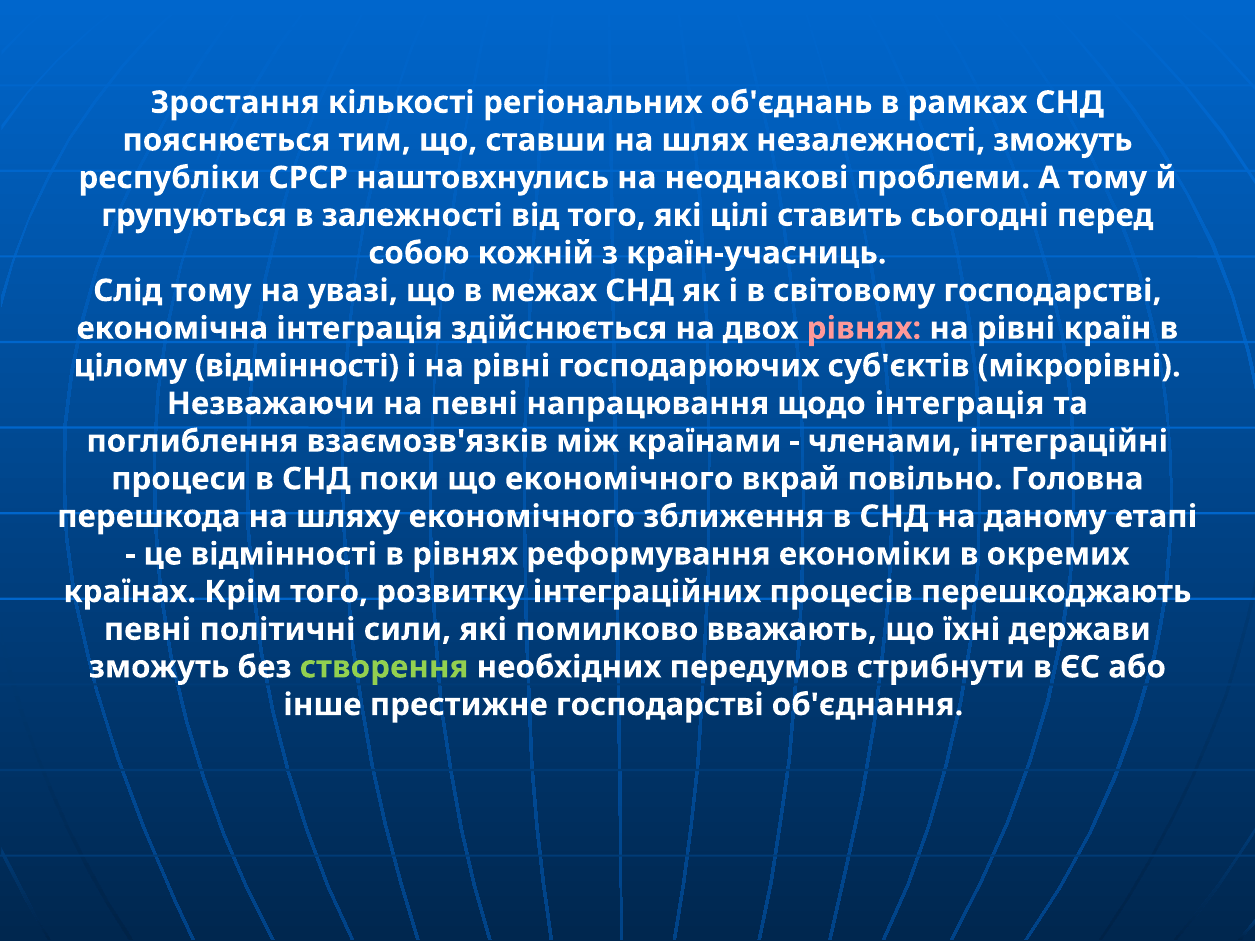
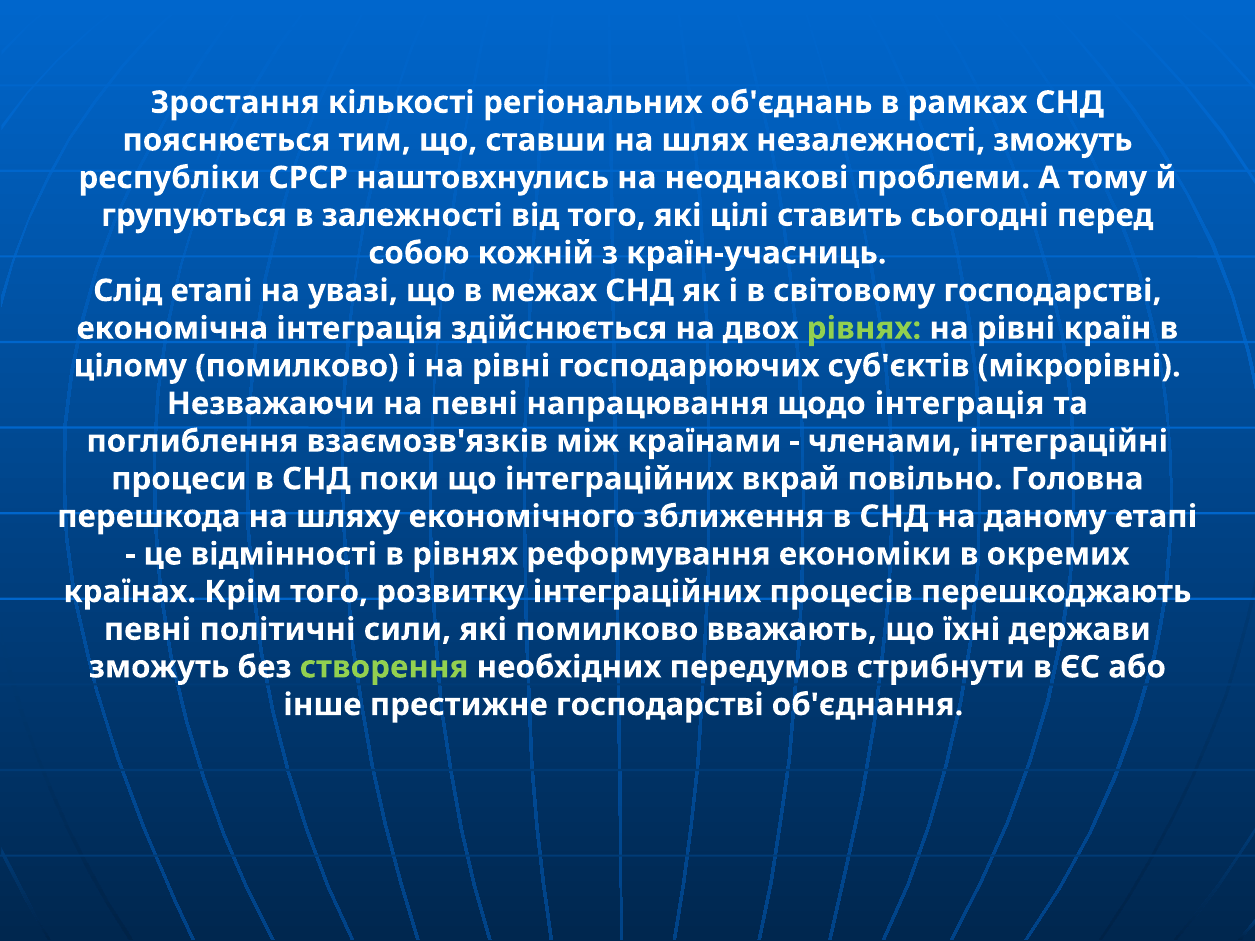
Слід тому: тому -> етапі (212, 291)
рівнях colour: pink -> light green (864, 328)
цілому відмінності: відмінності -> помилково (297, 366)
що економічного: економічного -> інтеграційних (619, 479)
